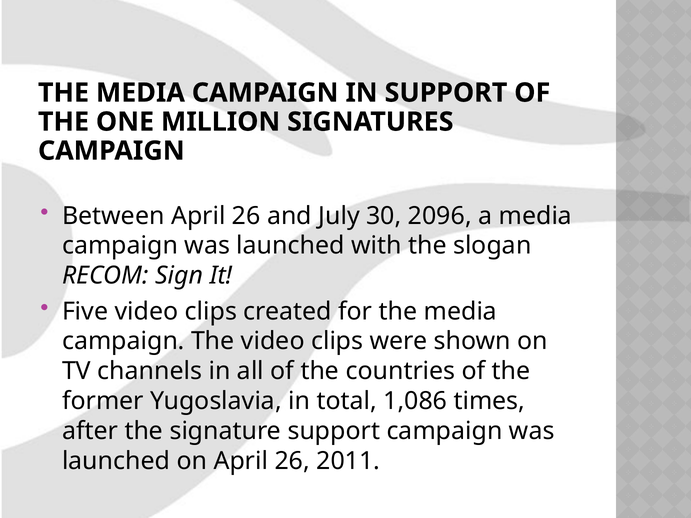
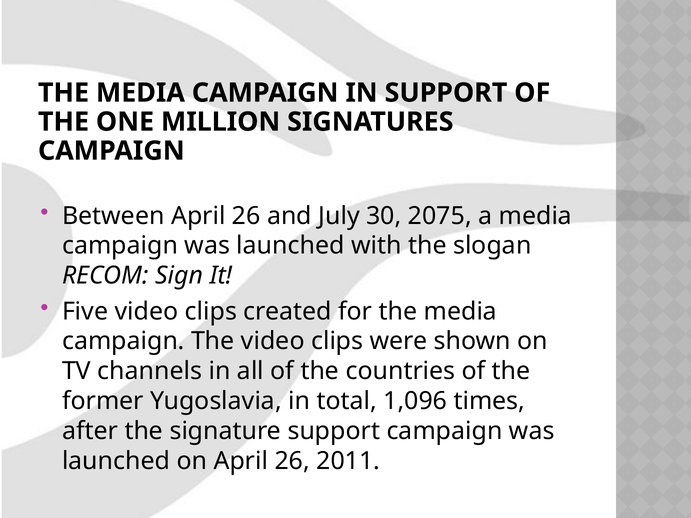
2096: 2096 -> 2075 (440, 216)
1,086: 1,086 -> 1,096 (415, 401)
